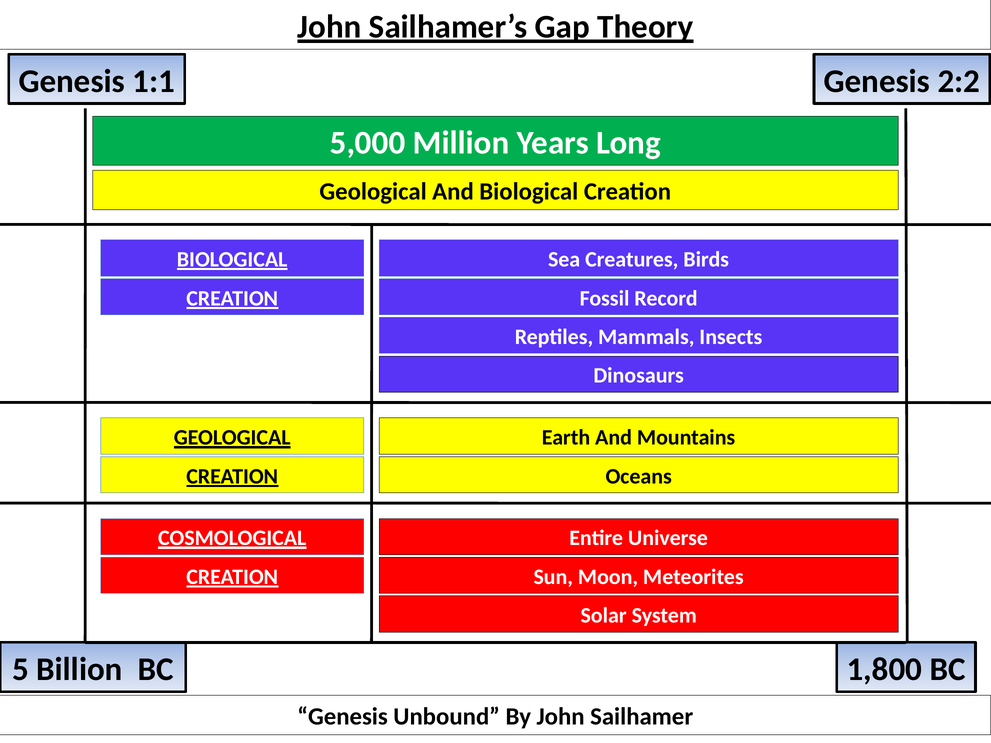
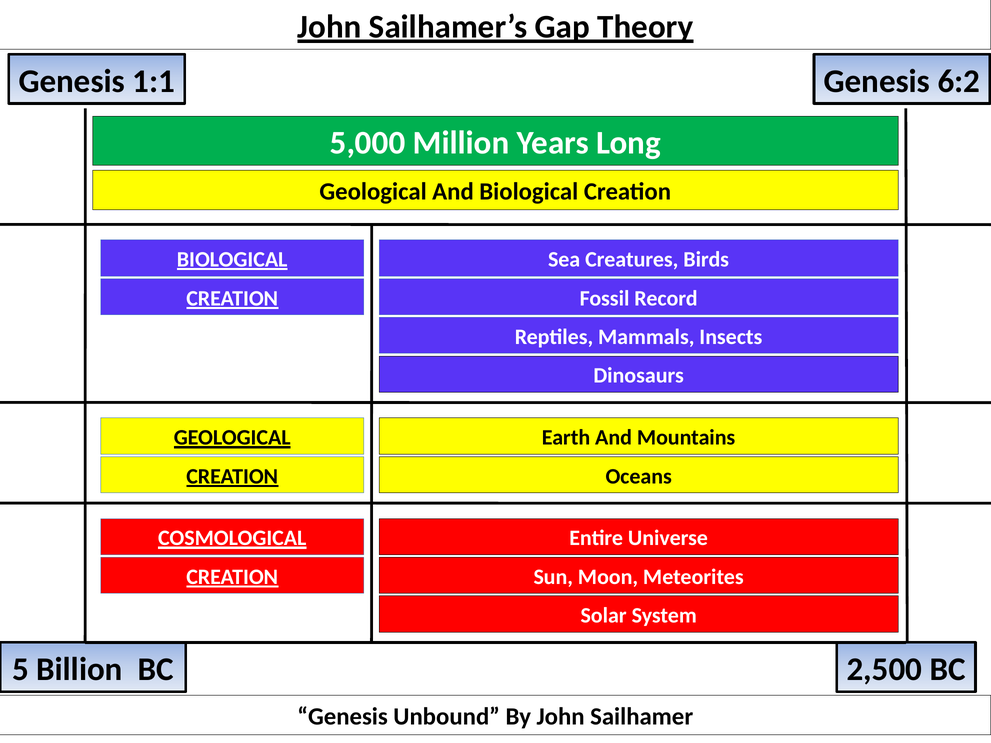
2:2: 2:2 -> 6:2 (959, 81)
1,800: 1,800 -> 2,500 (884, 670)
